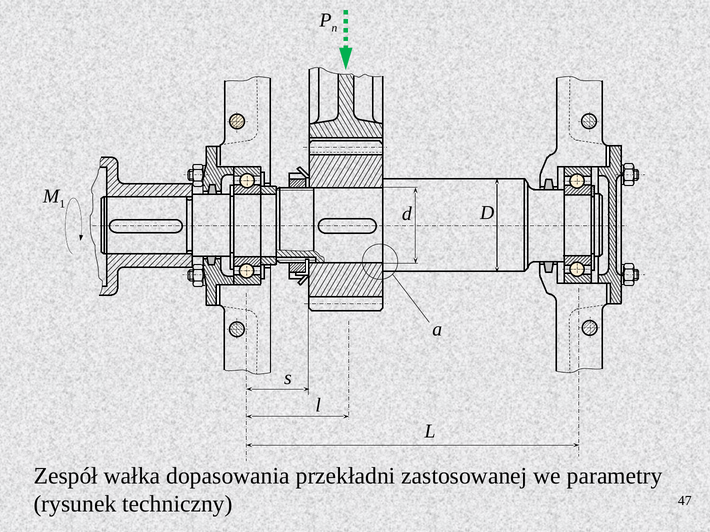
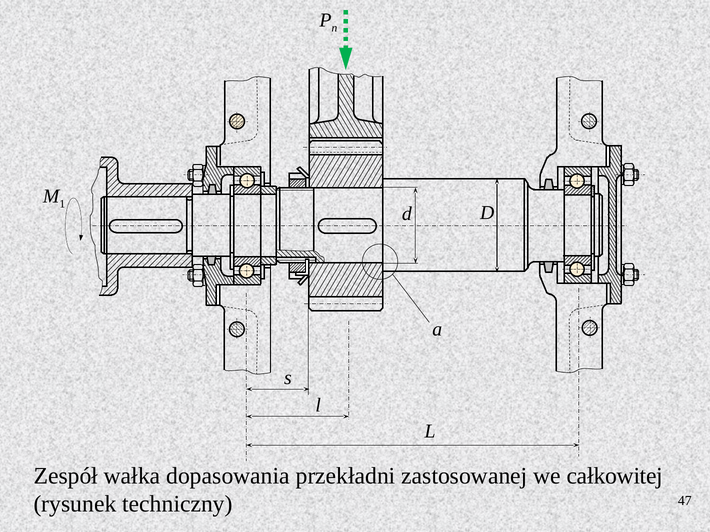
parametry: parametry -> całkowitej (615, 476)
